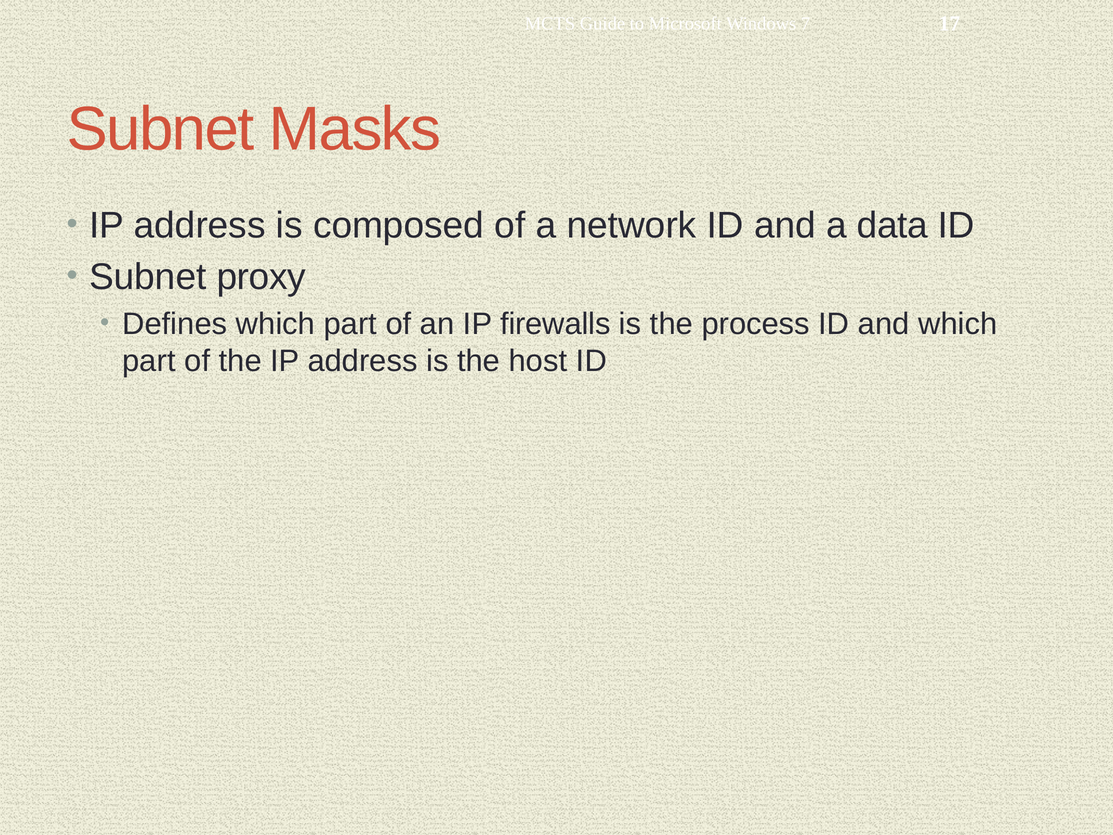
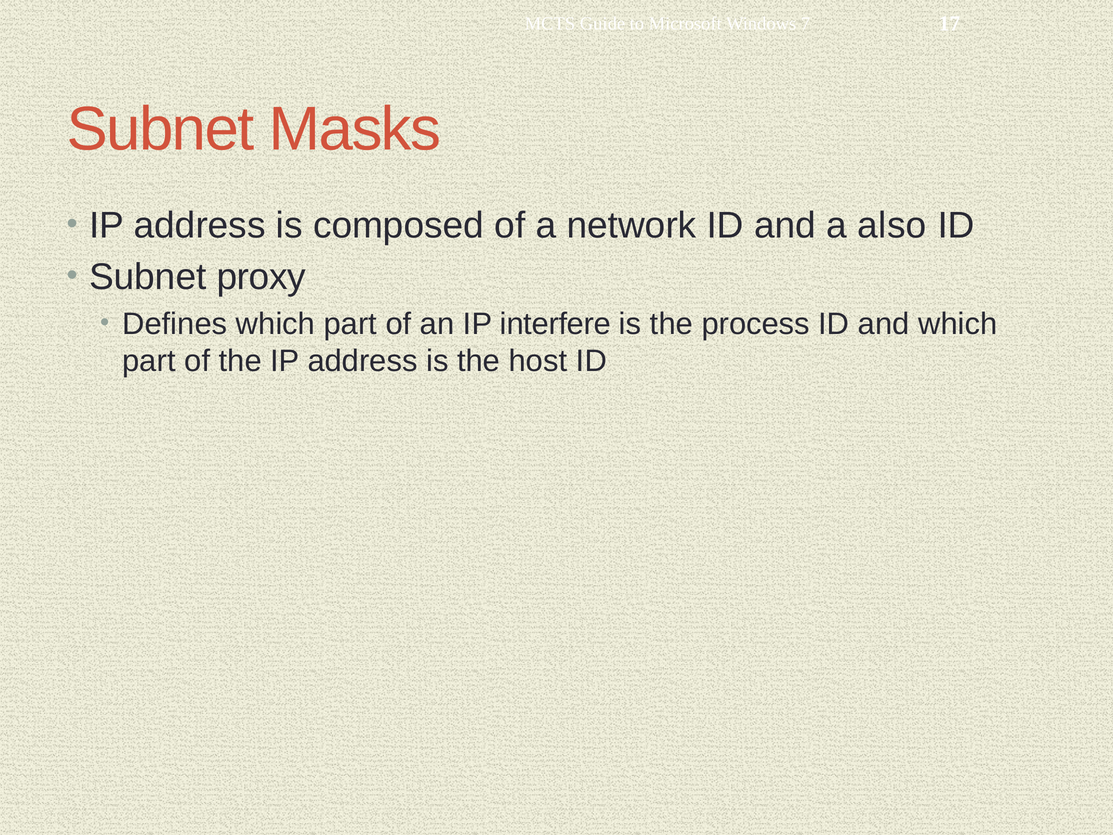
data: data -> also (892, 225)
firewalls: firewalls -> interfere (555, 324)
